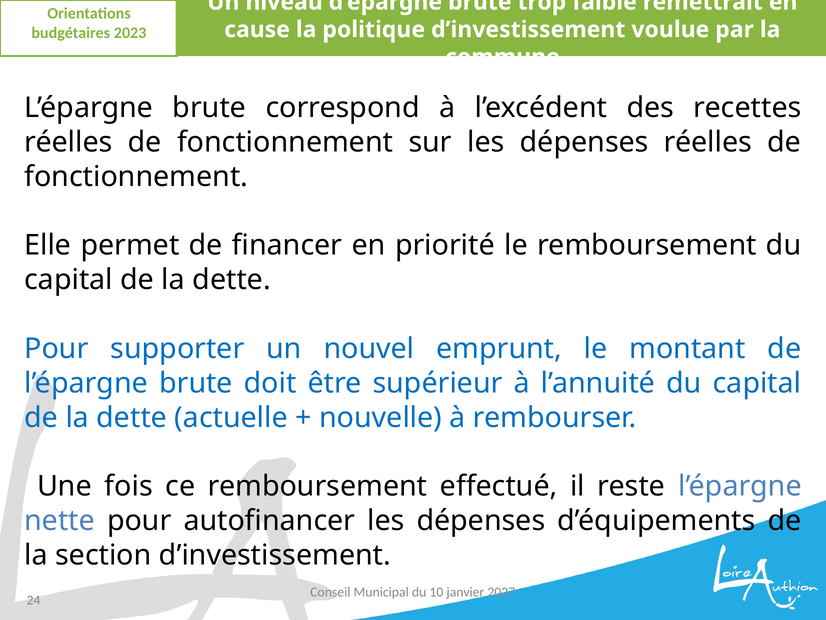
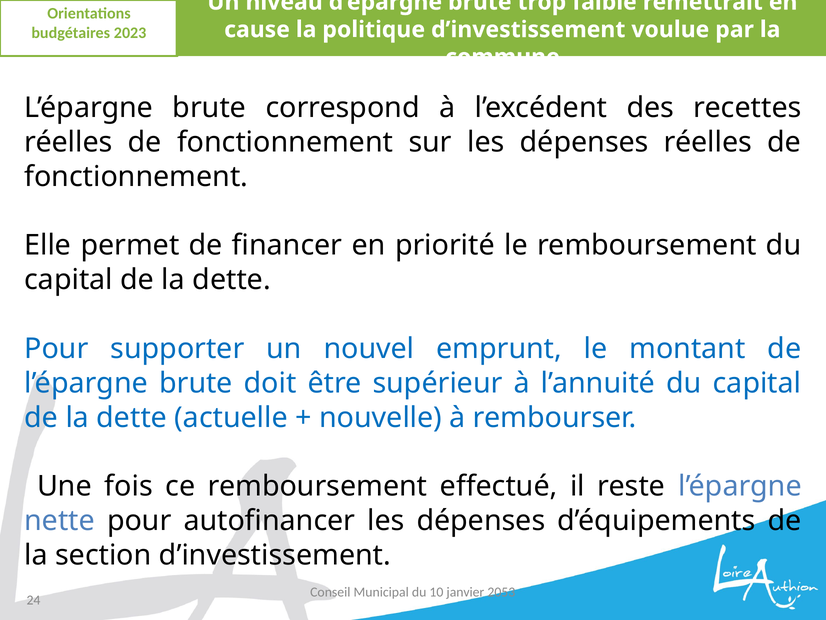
2027: 2027 -> 2053 (501, 592)
